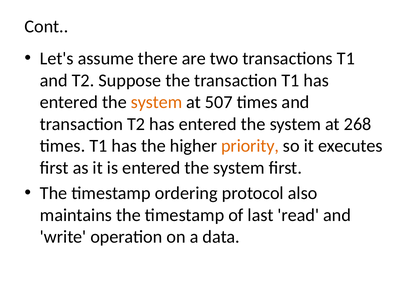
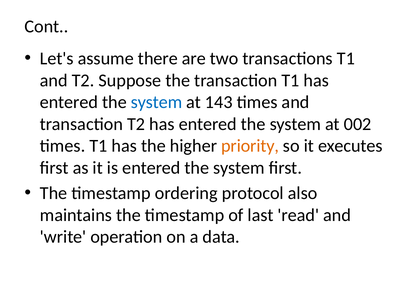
system colour: orange -> blue (157, 102)
507: 507 -> 143 (219, 102)
268: 268 -> 002 (358, 124)
